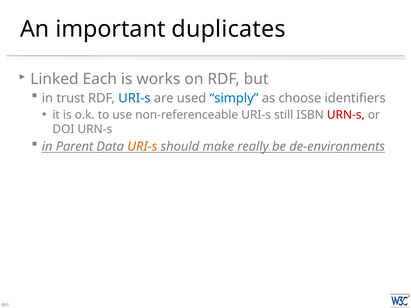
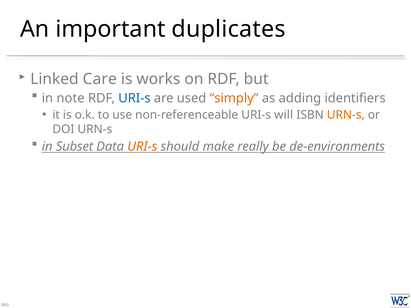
Each: Each -> Care (100, 79)
trust: trust -> note (71, 98)
simply colour: blue -> orange (234, 98)
choose: choose -> adding (300, 98)
still: still -> will (284, 115)
URN-s colour: red -> orange (346, 115)
Parent: Parent -> Subset (75, 147)
